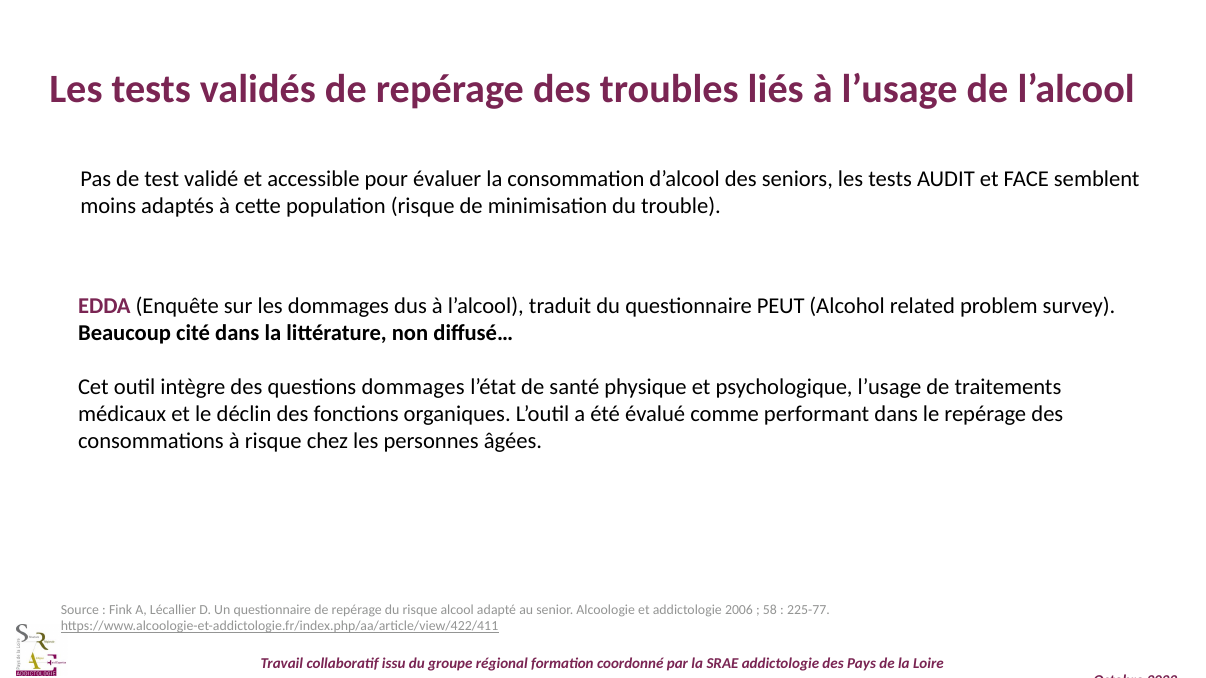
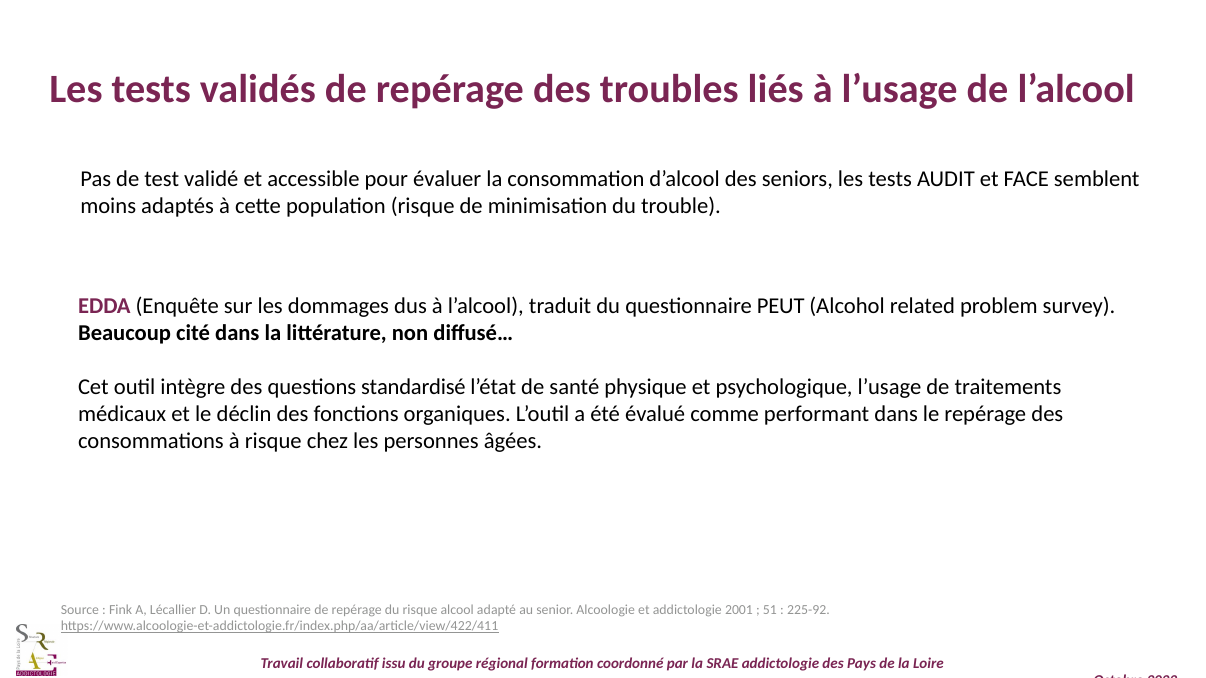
questions dommages: dommages -> standardisé (413, 387)
2006: 2006 -> 2001 (739, 610)
58: 58 -> 51 (770, 610)
225-77: 225-77 -> 225-92 (808, 610)
